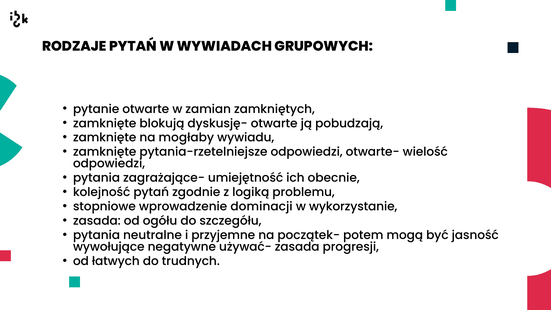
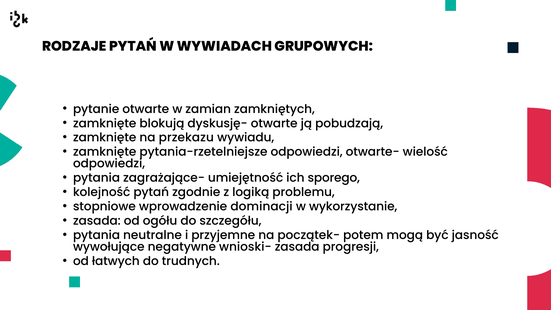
mogłaby: mogłaby -> przekazu (186, 138)
obecnie: obecnie -> sporego (334, 178)
używać-: używać- -> wnioski- (245, 247)
